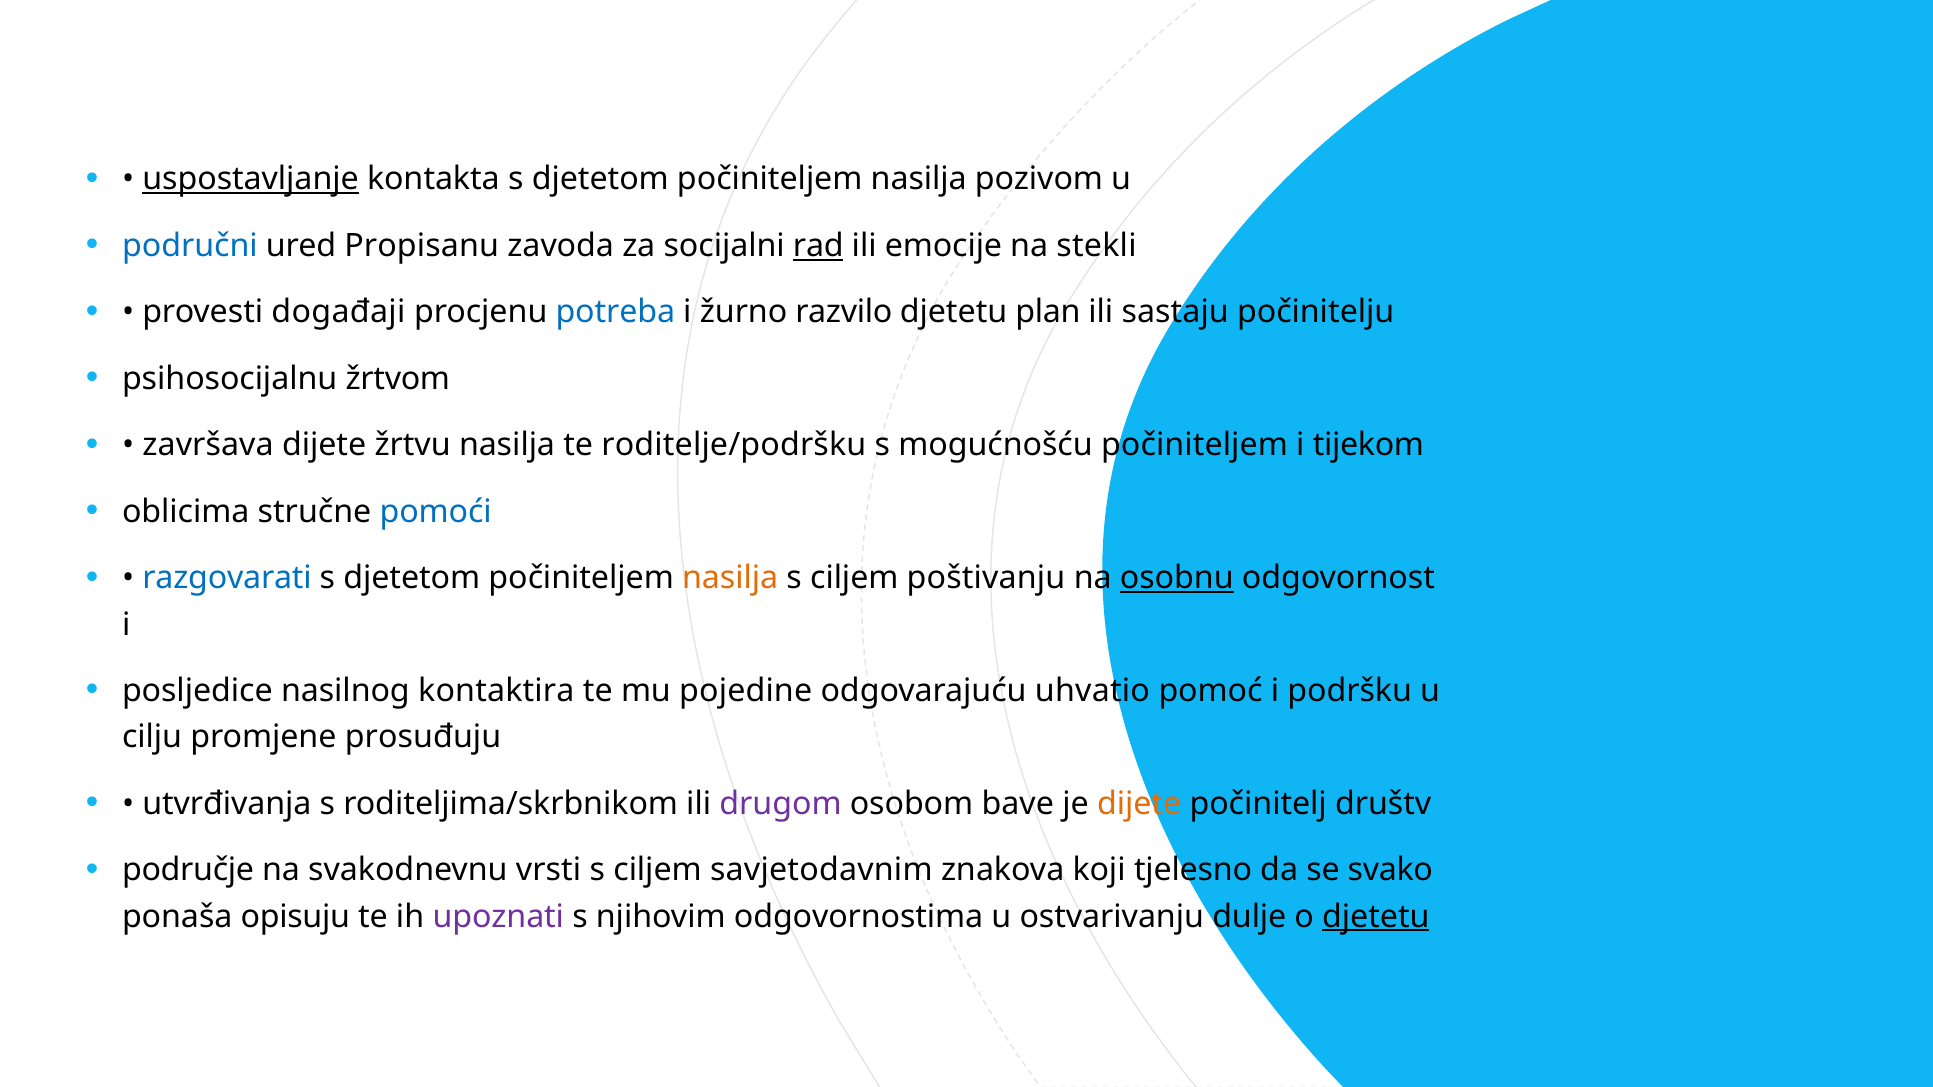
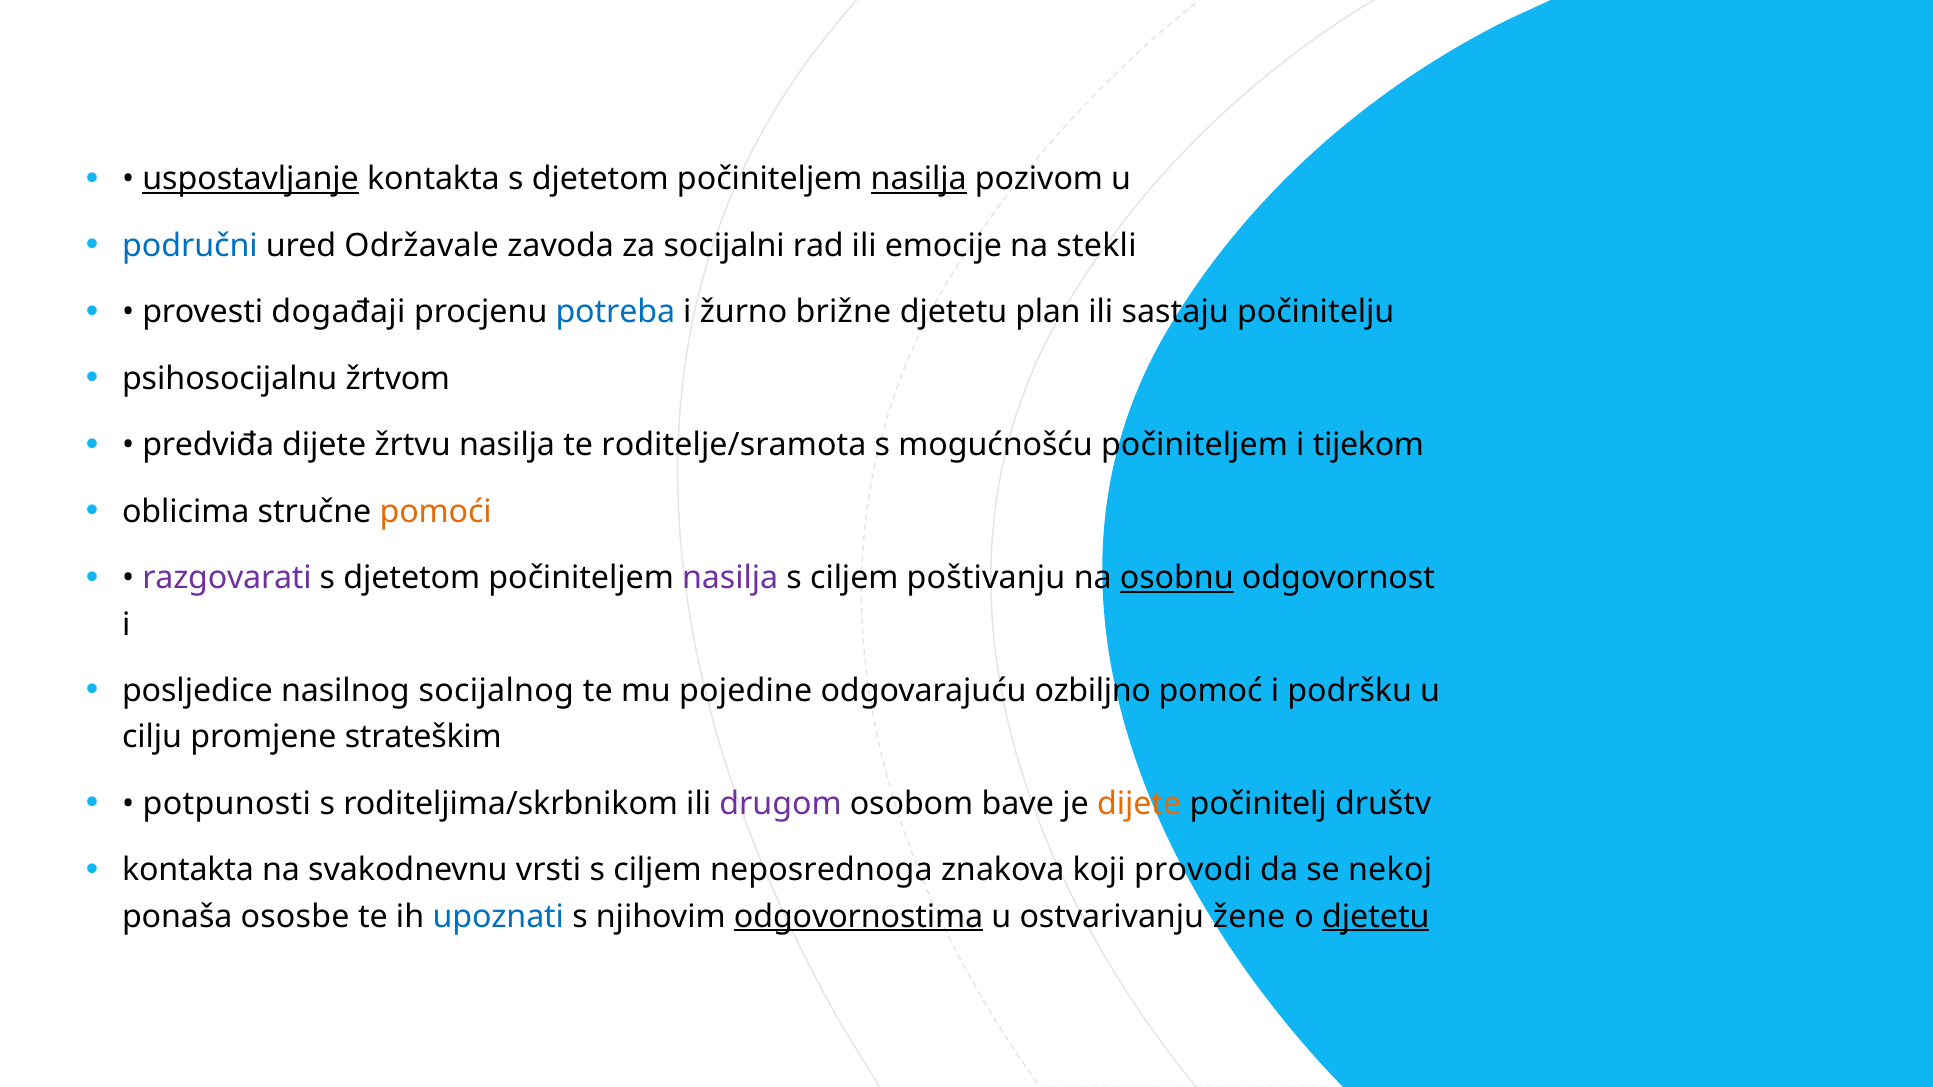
nasilja underline: none -> present (919, 179)
Propisanu: Propisanu -> Održavale (422, 246)
rad underline: present -> none (818, 246)
razvilo: razvilo -> brižne (843, 312)
završava: završava -> predviđa (208, 445)
roditelje/podršku: roditelje/podršku -> roditelje/sramota (734, 445)
pomoći colour: blue -> orange (436, 512)
razgovarati colour: blue -> purple (227, 578)
nasilja colour: orange -> purple (730, 578)
kontaktira: kontaktira -> socijalnog (496, 691)
uhvatio: uhvatio -> ozbiljno (1093, 691)
prosuđuju: prosuđuju -> strateškim (423, 737)
utvrđivanja: utvrđivanja -> potpunosti (227, 804)
područje: područje -> kontakta (188, 870)
savjetodavnim: savjetodavnim -> neposrednoga (821, 870)
tjelesno: tjelesno -> provodi (1193, 870)
svako: svako -> nekoj (1390, 870)
opisuju: opisuju -> ososbe (295, 917)
upoznati colour: purple -> blue (498, 917)
odgovornostima underline: none -> present (859, 917)
dulje: dulje -> žene (1249, 917)
